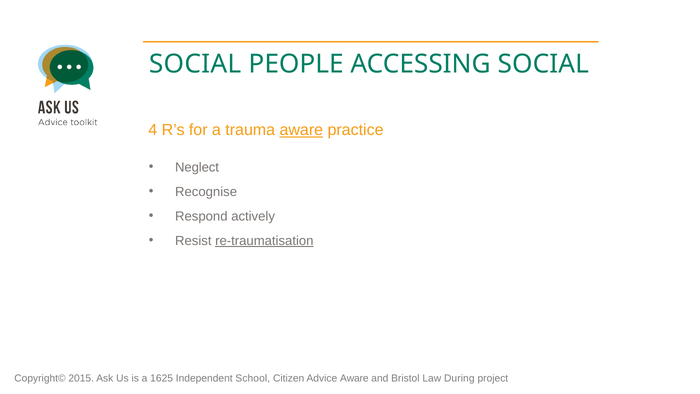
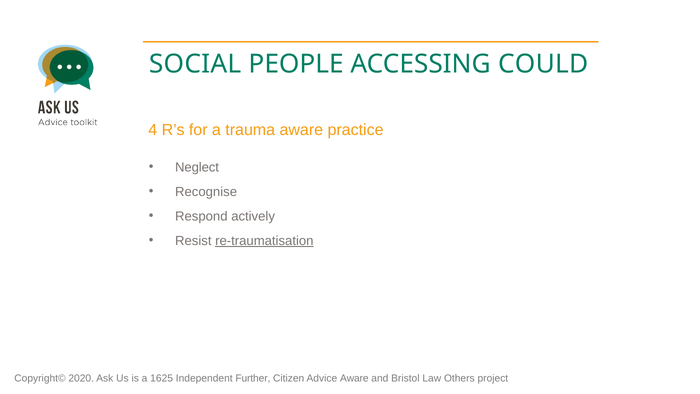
ACCESSING SOCIAL: SOCIAL -> COULD (543, 64)
aware underline: present -> none (301, 130)
2015: 2015 -> 2020 (81, 378)
School: School -> Further (253, 378)
During: During -> Others (459, 378)
